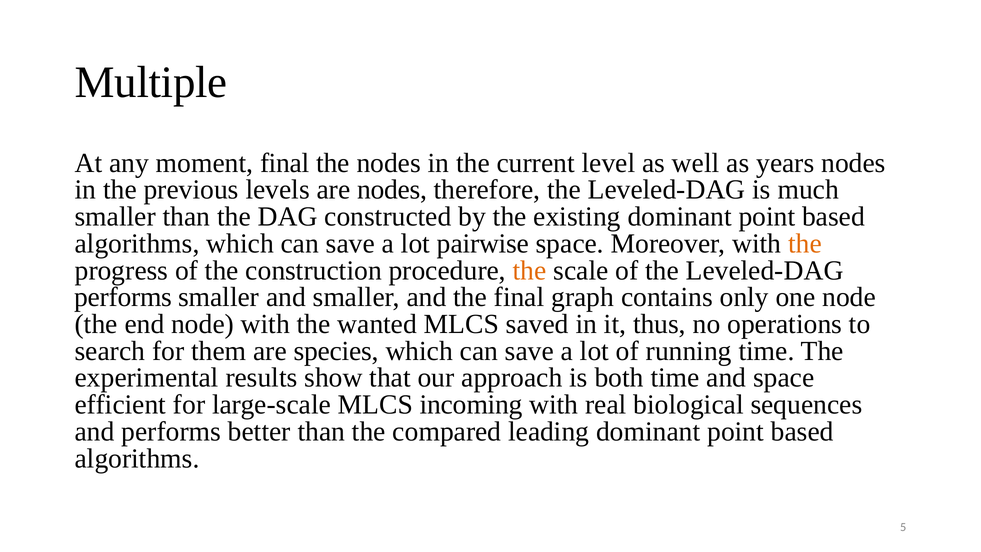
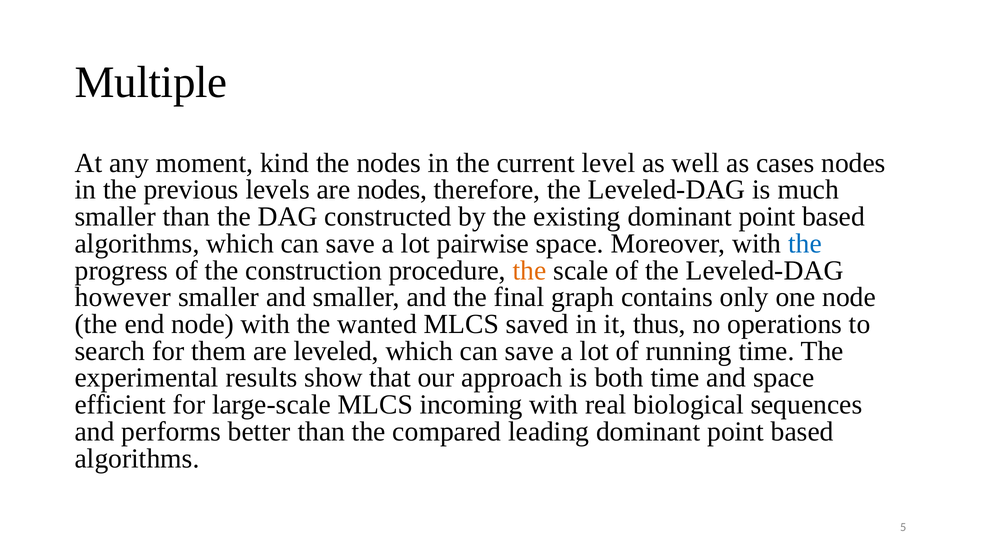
moment final: final -> kind (285, 163)
years: years -> cases (785, 163)
the colour: orange -> blue (805, 243)
performs: performs -> however (123, 297)
species: species -> leveled (336, 351)
